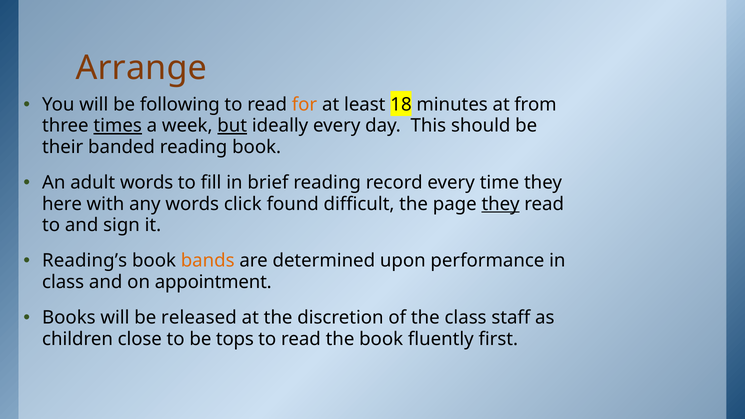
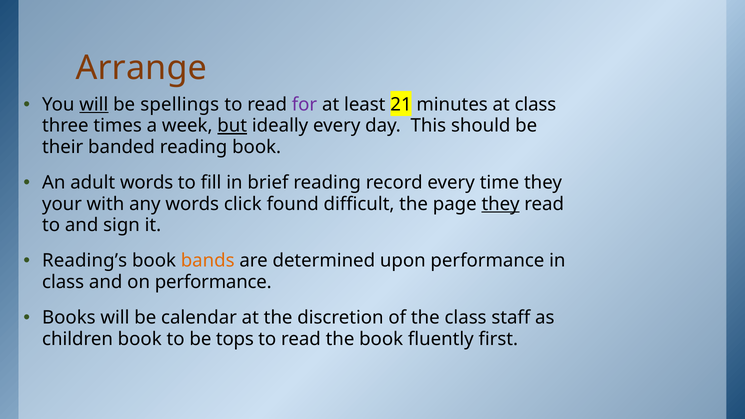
will underline: none -> present (94, 105)
following: following -> spellings (180, 105)
for colour: orange -> purple (304, 105)
18: 18 -> 21 (401, 105)
at from: from -> class (535, 105)
times underline: present -> none (118, 126)
here: here -> your (62, 204)
on appointment: appointment -> performance (213, 282)
released: released -> calendar (199, 318)
children close: close -> book (140, 339)
